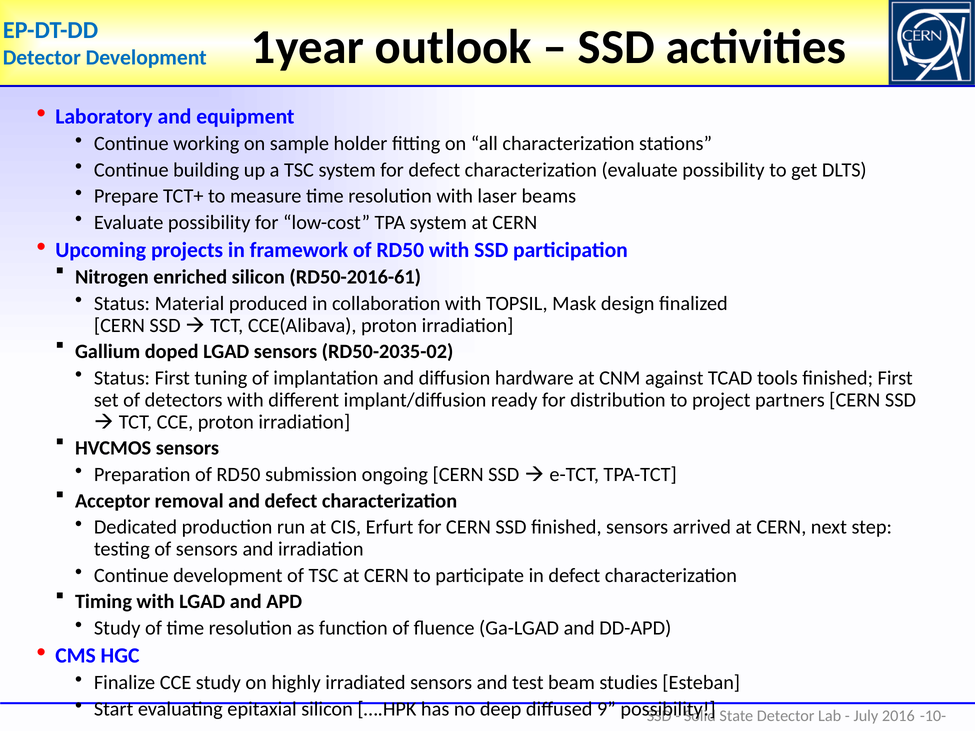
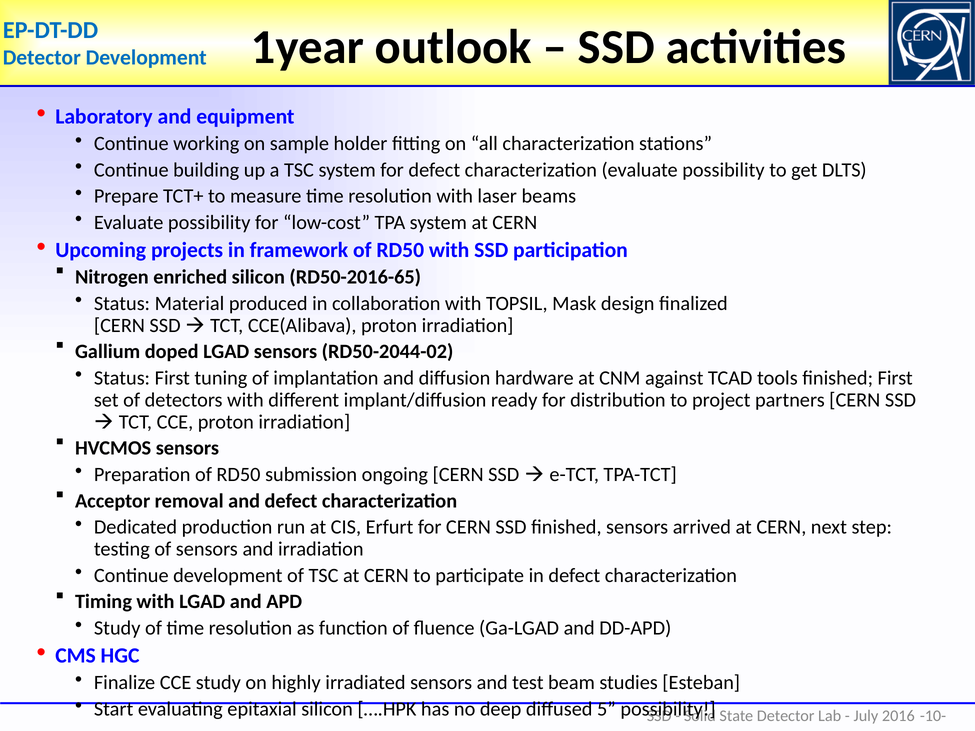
RD50-2016-61: RD50-2016-61 -> RD50-2016-65 (355, 277)
RD50-2035-02: RD50-2035-02 -> RD50-2044-02 (388, 352)
9: 9 -> 5 (606, 709)
